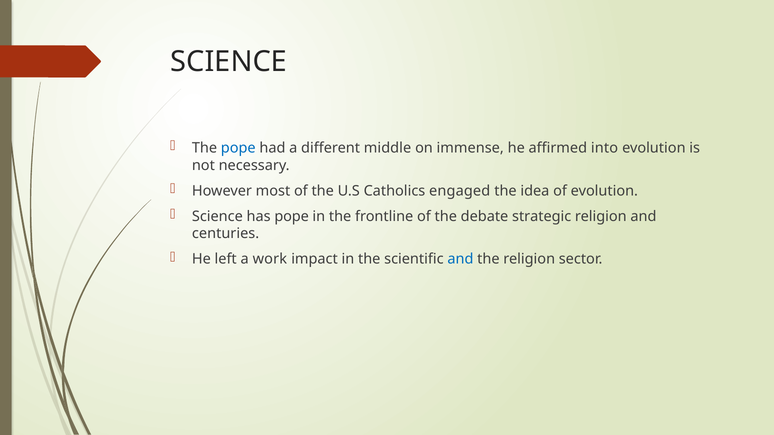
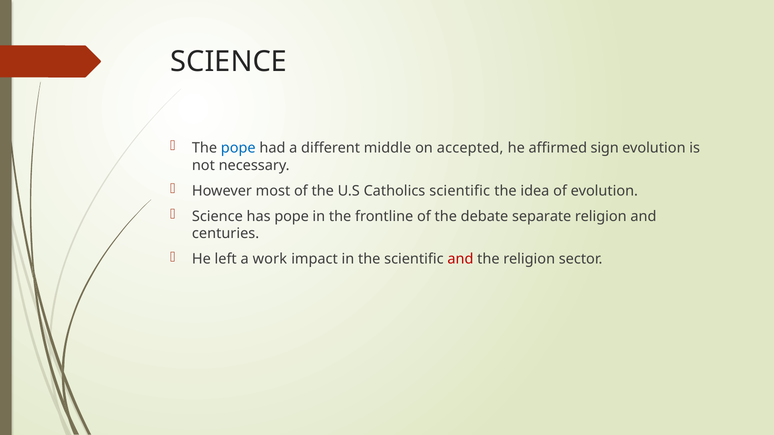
immense: immense -> accepted (470, 148)
into: into -> sign (605, 148)
Catholics engaged: engaged -> scientific (460, 191)
strategic: strategic -> separate (542, 216)
and colour: blue -> red (460, 259)
